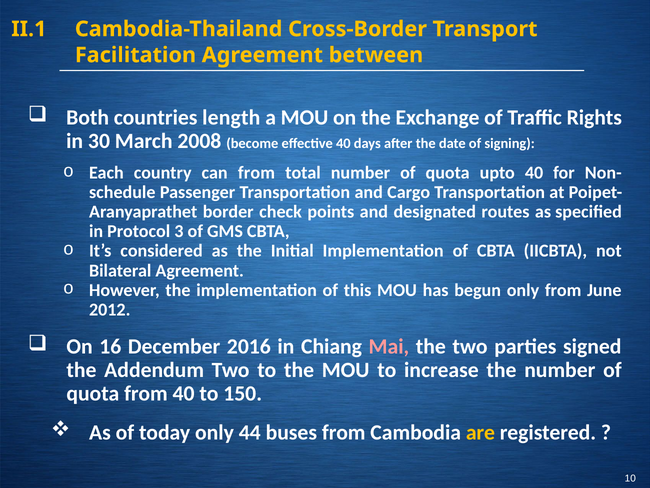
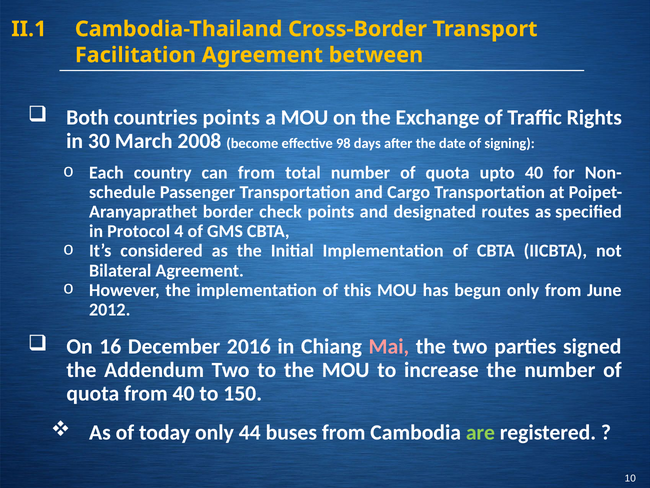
countries length: length -> points (231, 118)
effective 40: 40 -> 98 (343, 143)
3: 3 -> 4 (179, 231)
are colour: yellow -> light green (480, 432)
